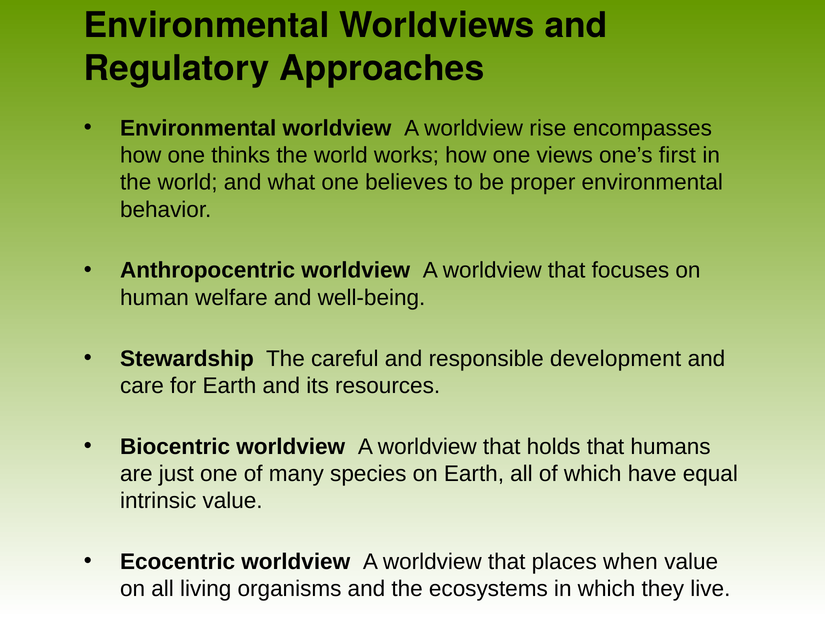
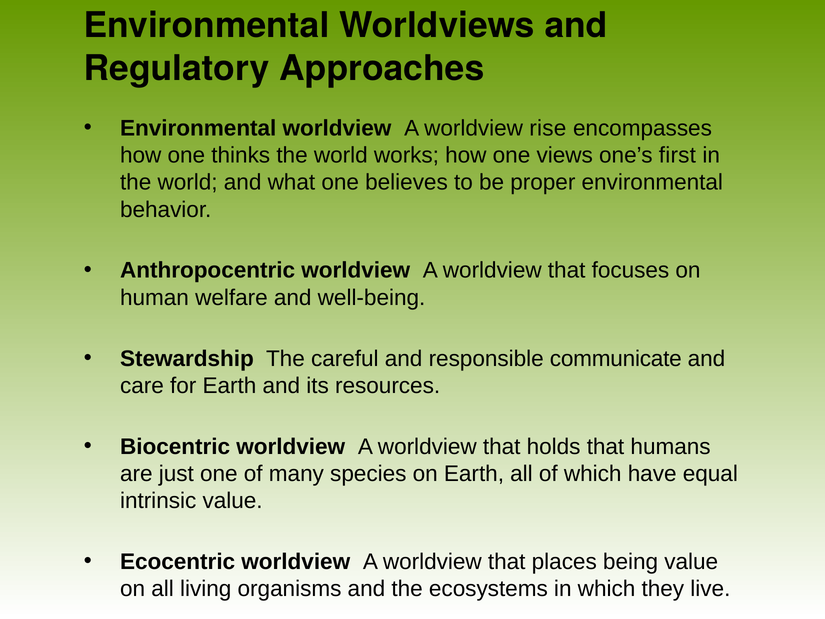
development: development -> communicate (616, 358)
when: when -> being (631, 562)
